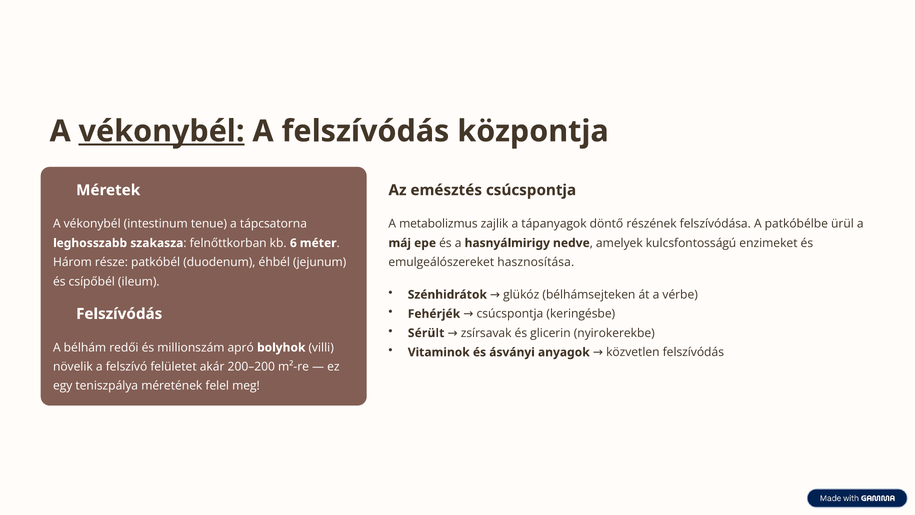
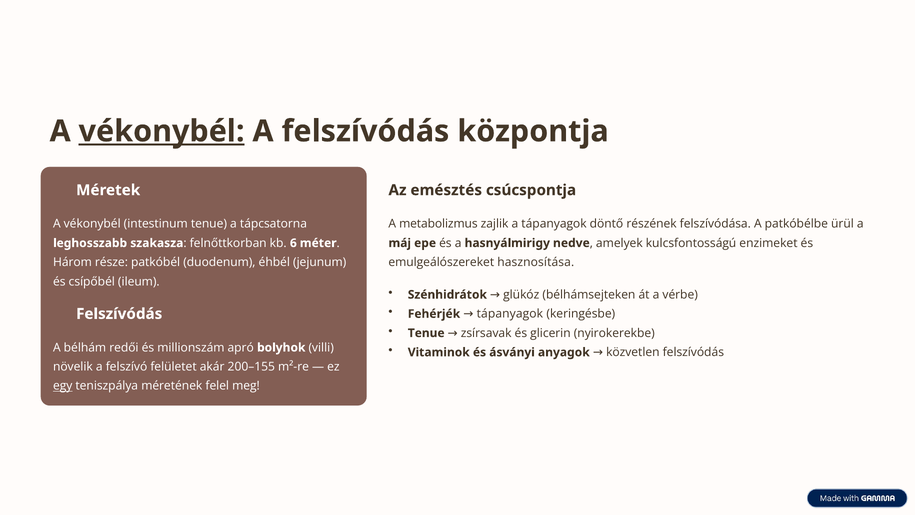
Fehérjék csúcspontja: csúcspontja -> tápanyagok (510, 314)
Sérült: Sérült -> Tenue (426, 333)
200–200: 200–200 -> 200–155 (251, 367)
egy underline: none -> present (63, 386)
